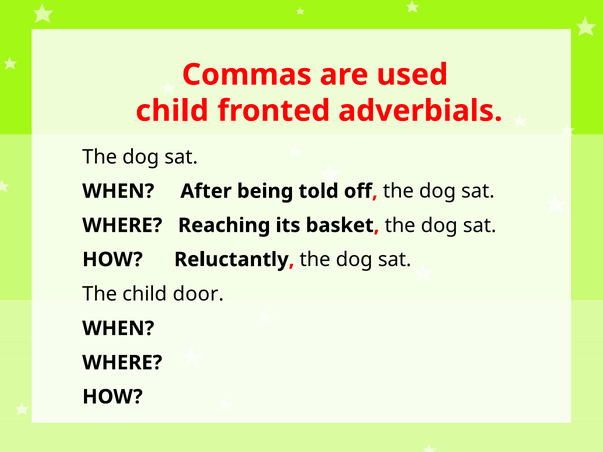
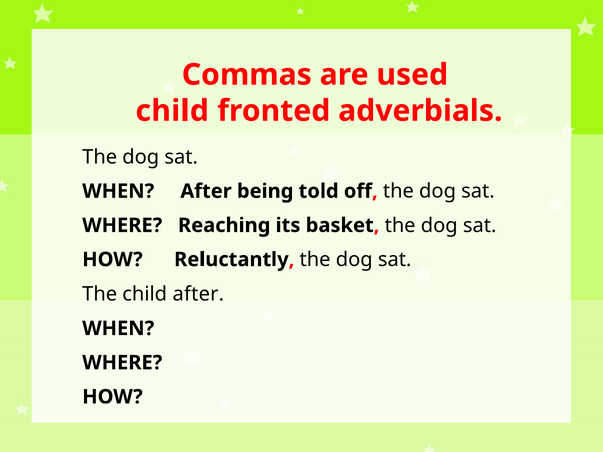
child door: door -> after (198, 294)
